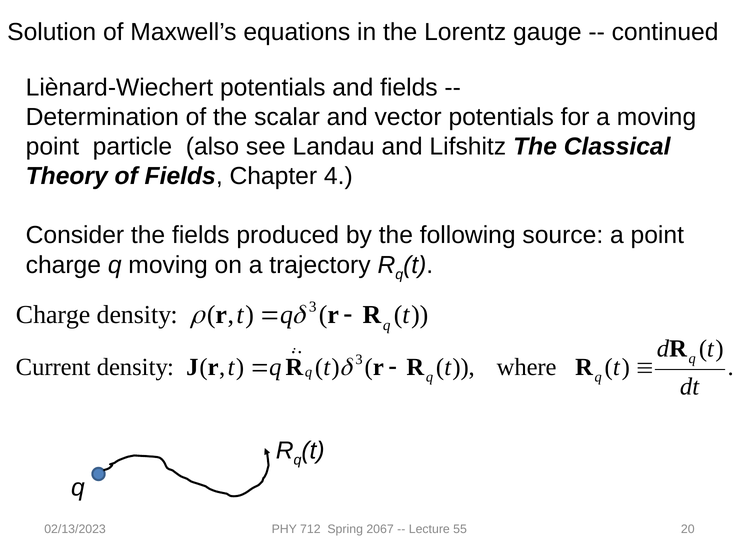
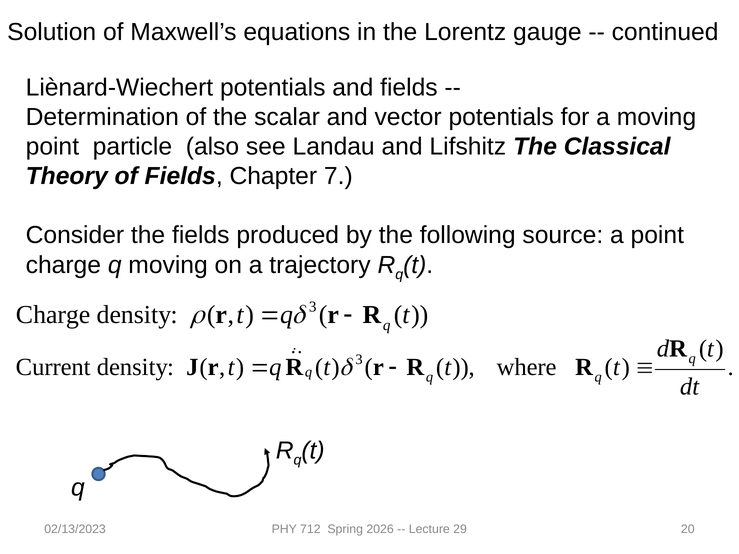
4: 4 -> 7 (338, 176)
2067: 2067 -> 2026 (380, 529)
55: 55 -> 29 (460, 529)
